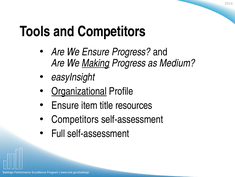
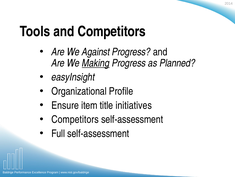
We Ensure: Ensure -> Against (96, 52)
Medium: Medium -> Planned (177, 63)
Organizational underline: present -> none (79, 91)
resources: resources -> initiatives (134, 105)
